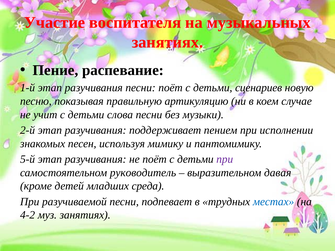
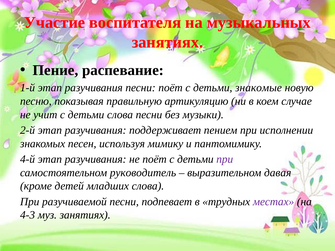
сценариев: сценариев -> знакомые (258, 88)
5-й: 5-й -> 4-й (28, 159)
младших среда: среда -> слова (148, 186)
местах colour: blue -> purple (273, 202)
4-2: 4-2 -> 4-3 (28, 215)
